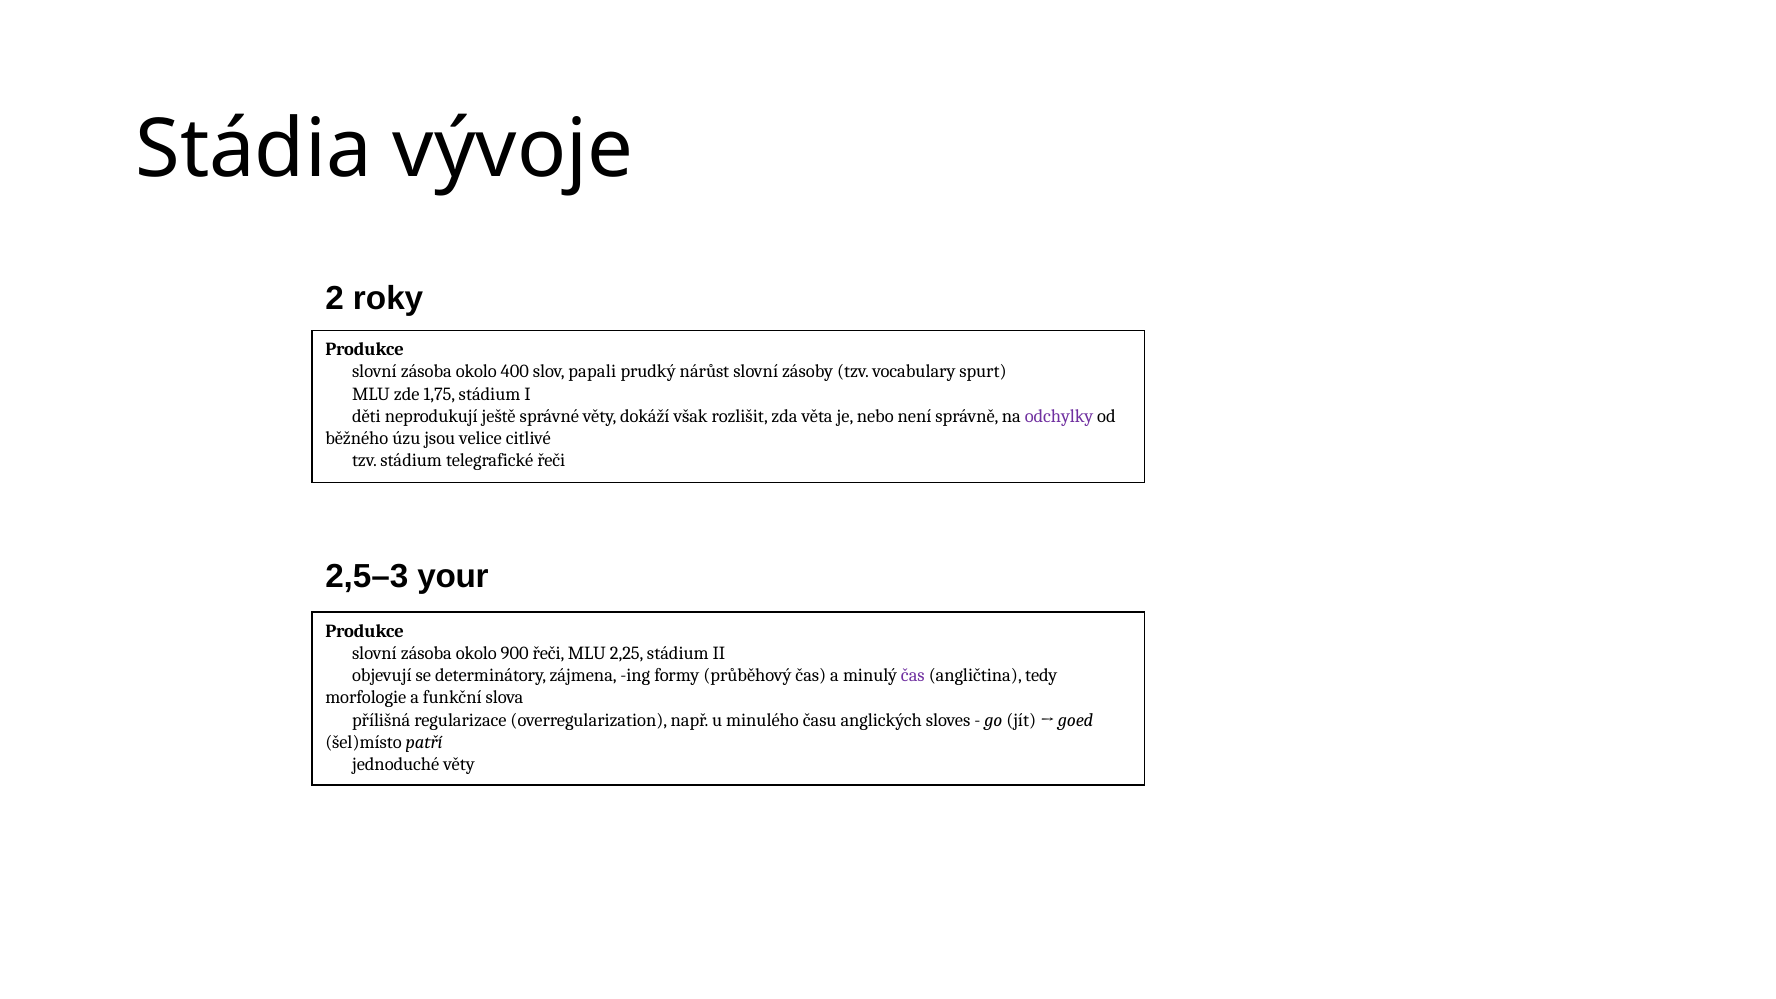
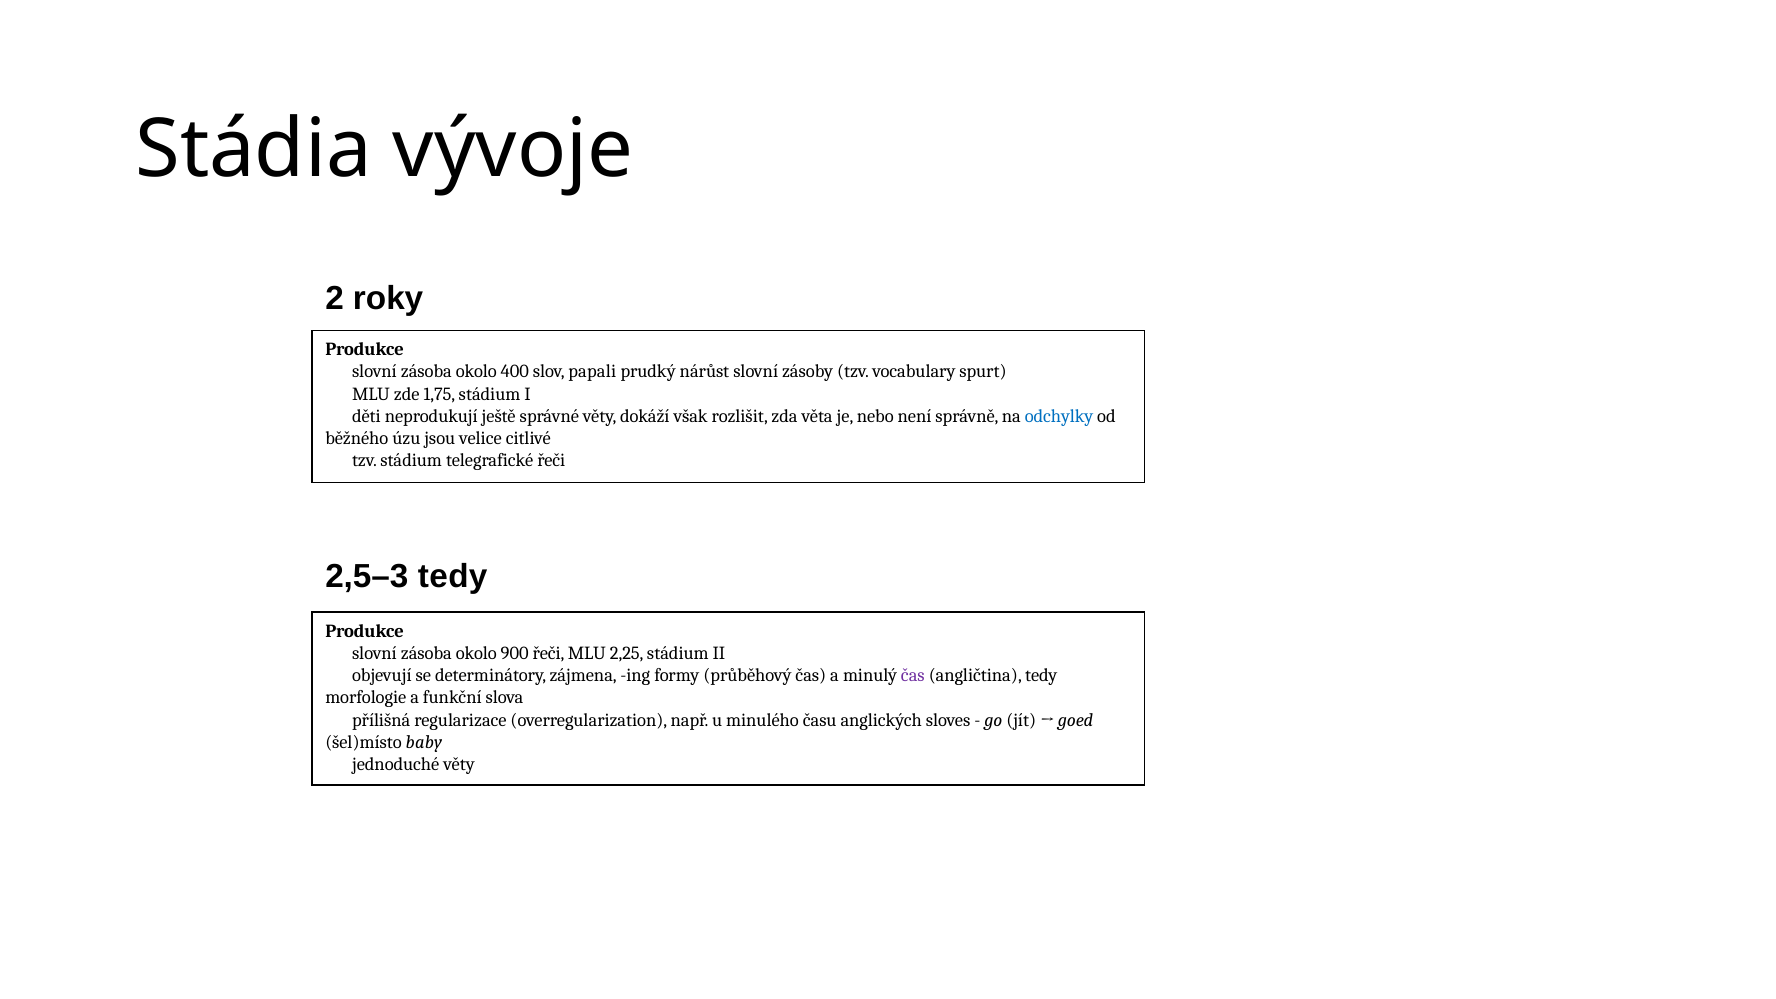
odchylky colour: purple -> blue (1059, 416)
2,5–3 your: your -> tedy (453, 576)
patří: patří -> baby (424, 742)
